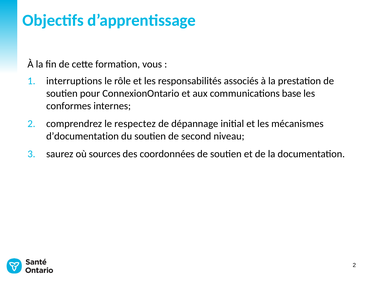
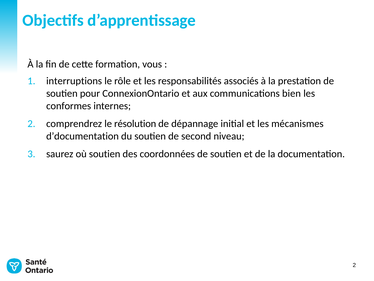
base: base -> bien (291, 93)
respectez: respectez -> résolution (135, 123)
où sources: sources -> soutien (105, 154)
